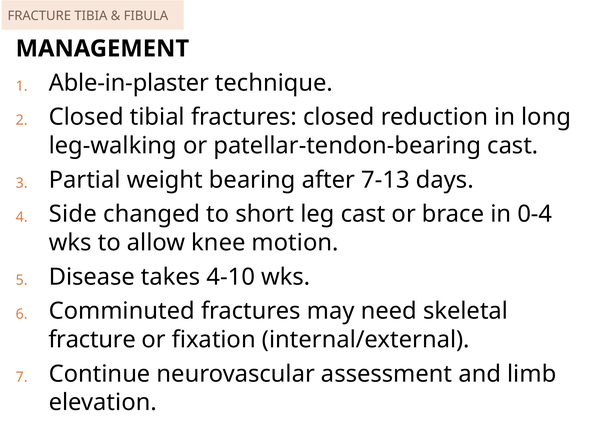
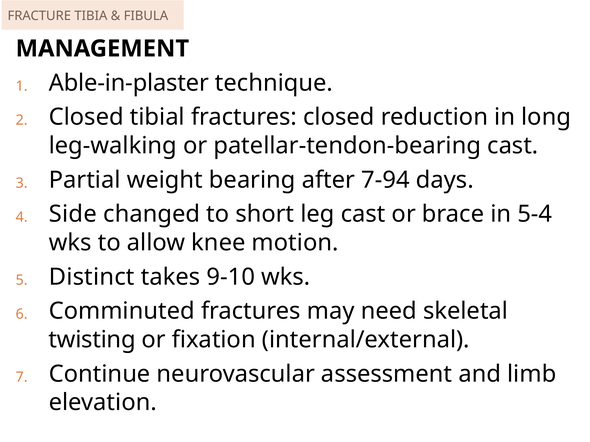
7-13: 7-13 -> 7-94 (386, 180)
0-4: 0-4 -> 5-4 (535, 214)
Disease: Disease -> Distinct (92, 277)
4-10: 4-10 -> 9-10 (231, 277)
fracture: fracture -> twisting (92, 340)
